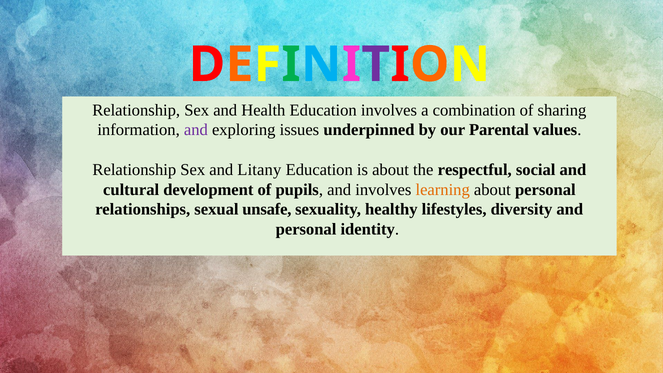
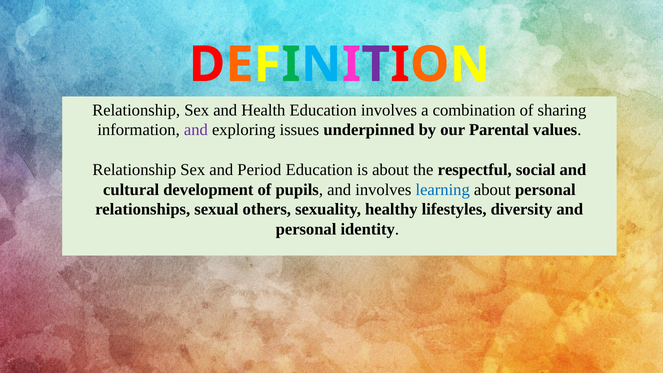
Litany: Litany -> Period (259, 170)
learning colour: orange -> blue (443, 190)
unsafe: unsafe -> others (267, 209)
